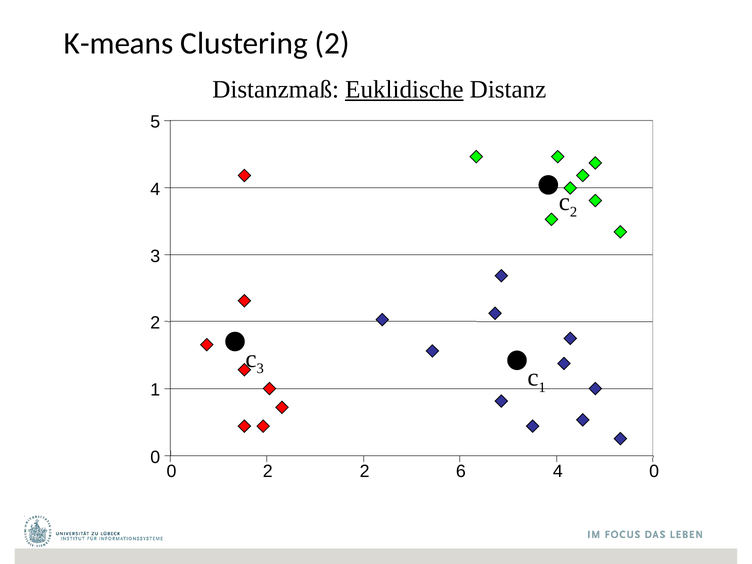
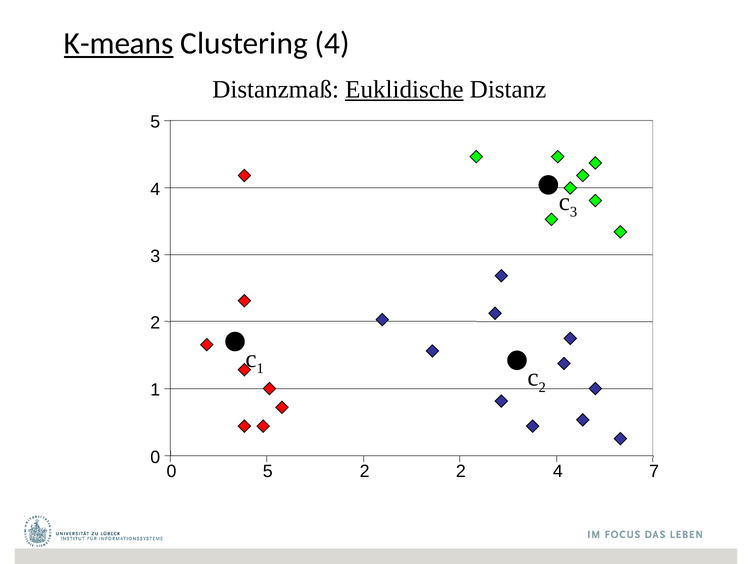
K-means underline: none -> present (119, 44)
Clustering 2: 2 -> 4 (332, 44)
2: 2 -> 3 (574, 212)
3: 3 -> 1 (260, 369)
1: 1 -> 2 (542, 387)
0 2: 2 -> 5 (268, 472)
2 6: 6 -> 2 (461, 472)
4 0: 0 -> 7 (654, 472)
